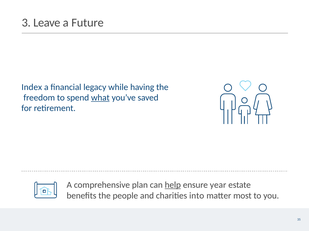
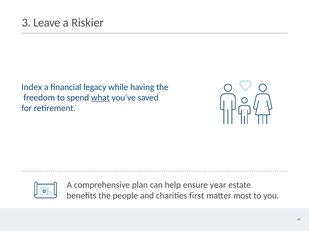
Future: Future -> Riskier (88, 23)
help underline: present -> none (173, 186)
into: into -> first (197, 196)
